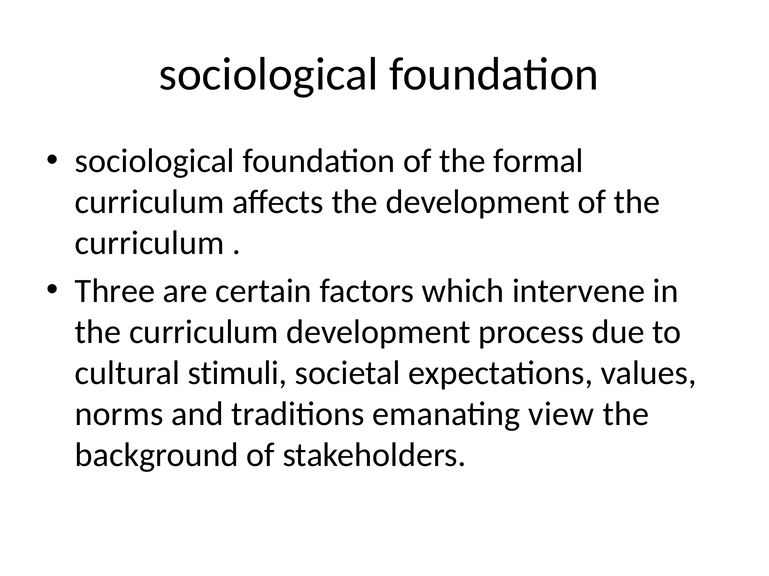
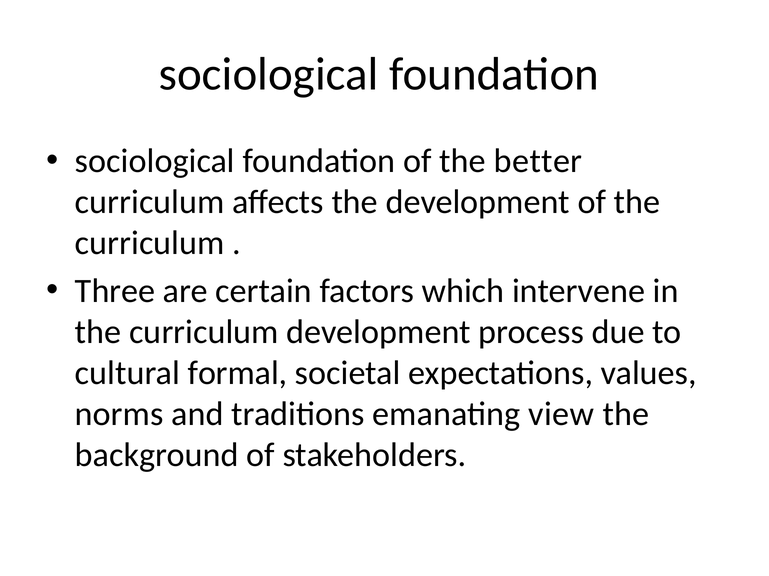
formal: formal -> better (538, 161)
stimuli: stimuli -> formal (238, 373)
